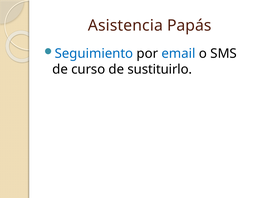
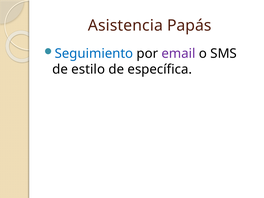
email colour: blue -> purple (179, 53)
curso: curso -> estilo (88, 69)
sustituirlo: sustituirlo -> específica (160, 69)
